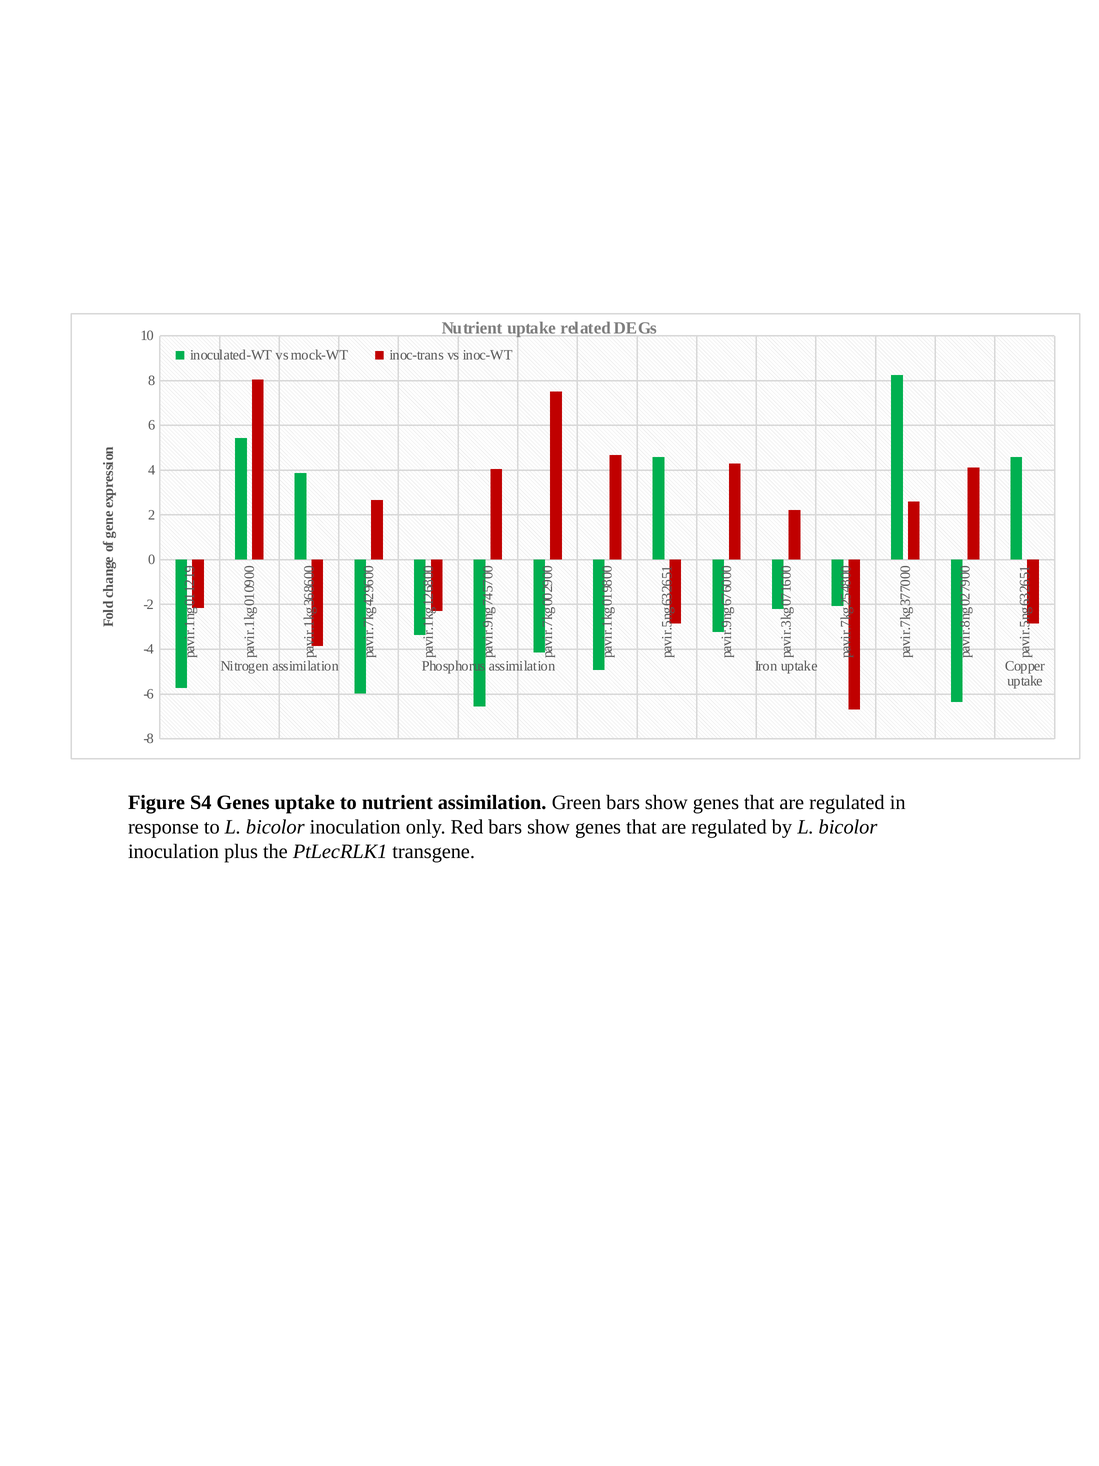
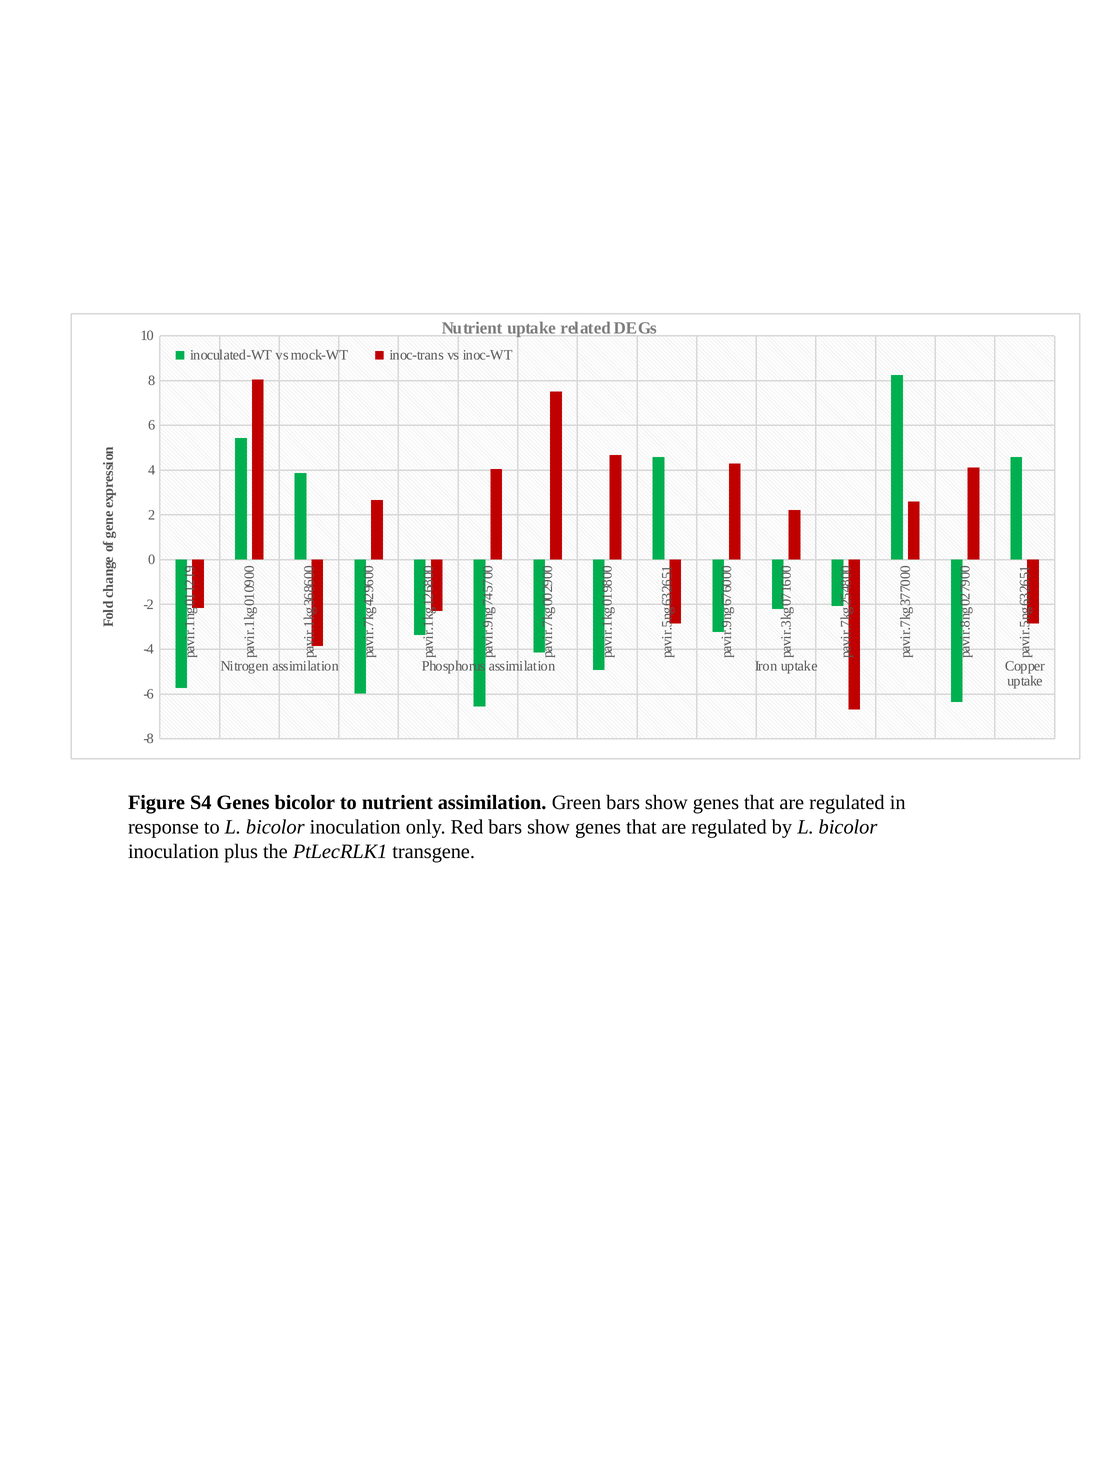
Genes uptake: uptake -> bicolor (305, 802)
